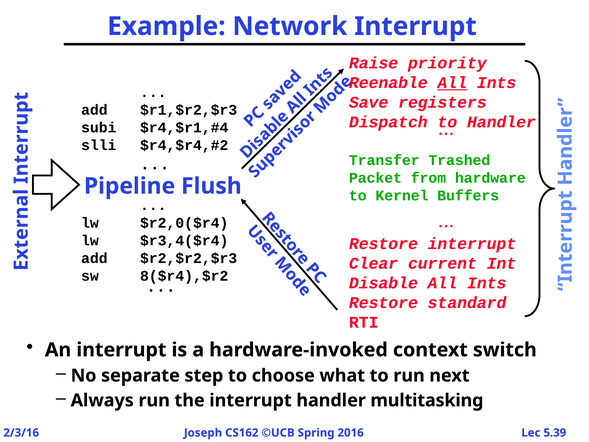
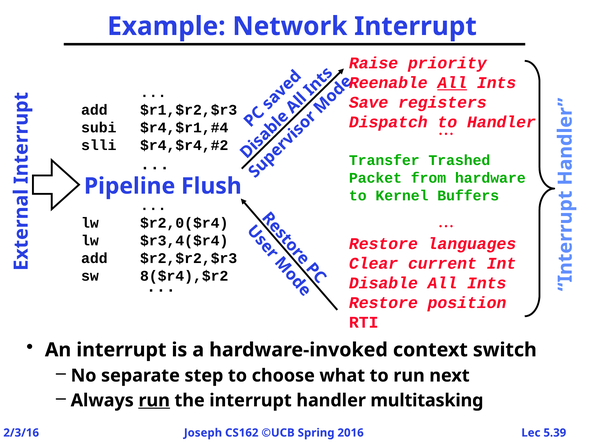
Restore interrupt: interrupt -> languages (472, 244)
standard: standard -> position (467, 303)
run underline: none -> present (154, 400)
